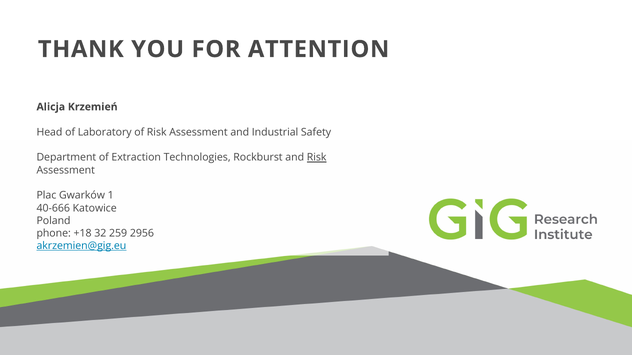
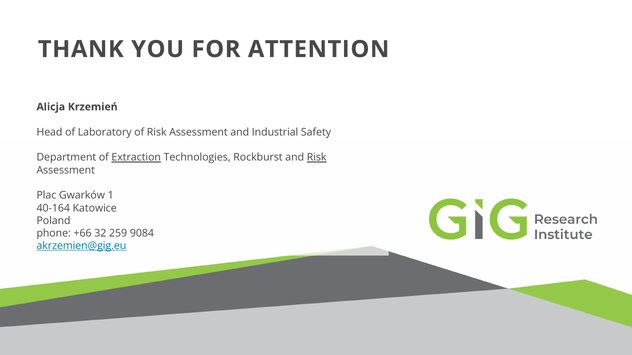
Extraction underline: none -> present (136, 158)
40-666: 40-666 -> 40-164 (53, 208)
+18: +18 -> +66 (83, 234)
2956: 2956 -> 9084 (142, 234)
